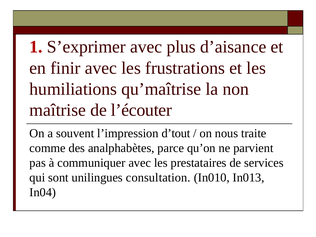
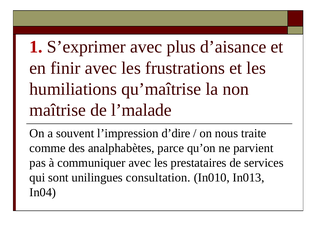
l’écouter: l’écouter -> l’malade (141, 110)
d’tout: d’tout -> d’dire (176, 133)
